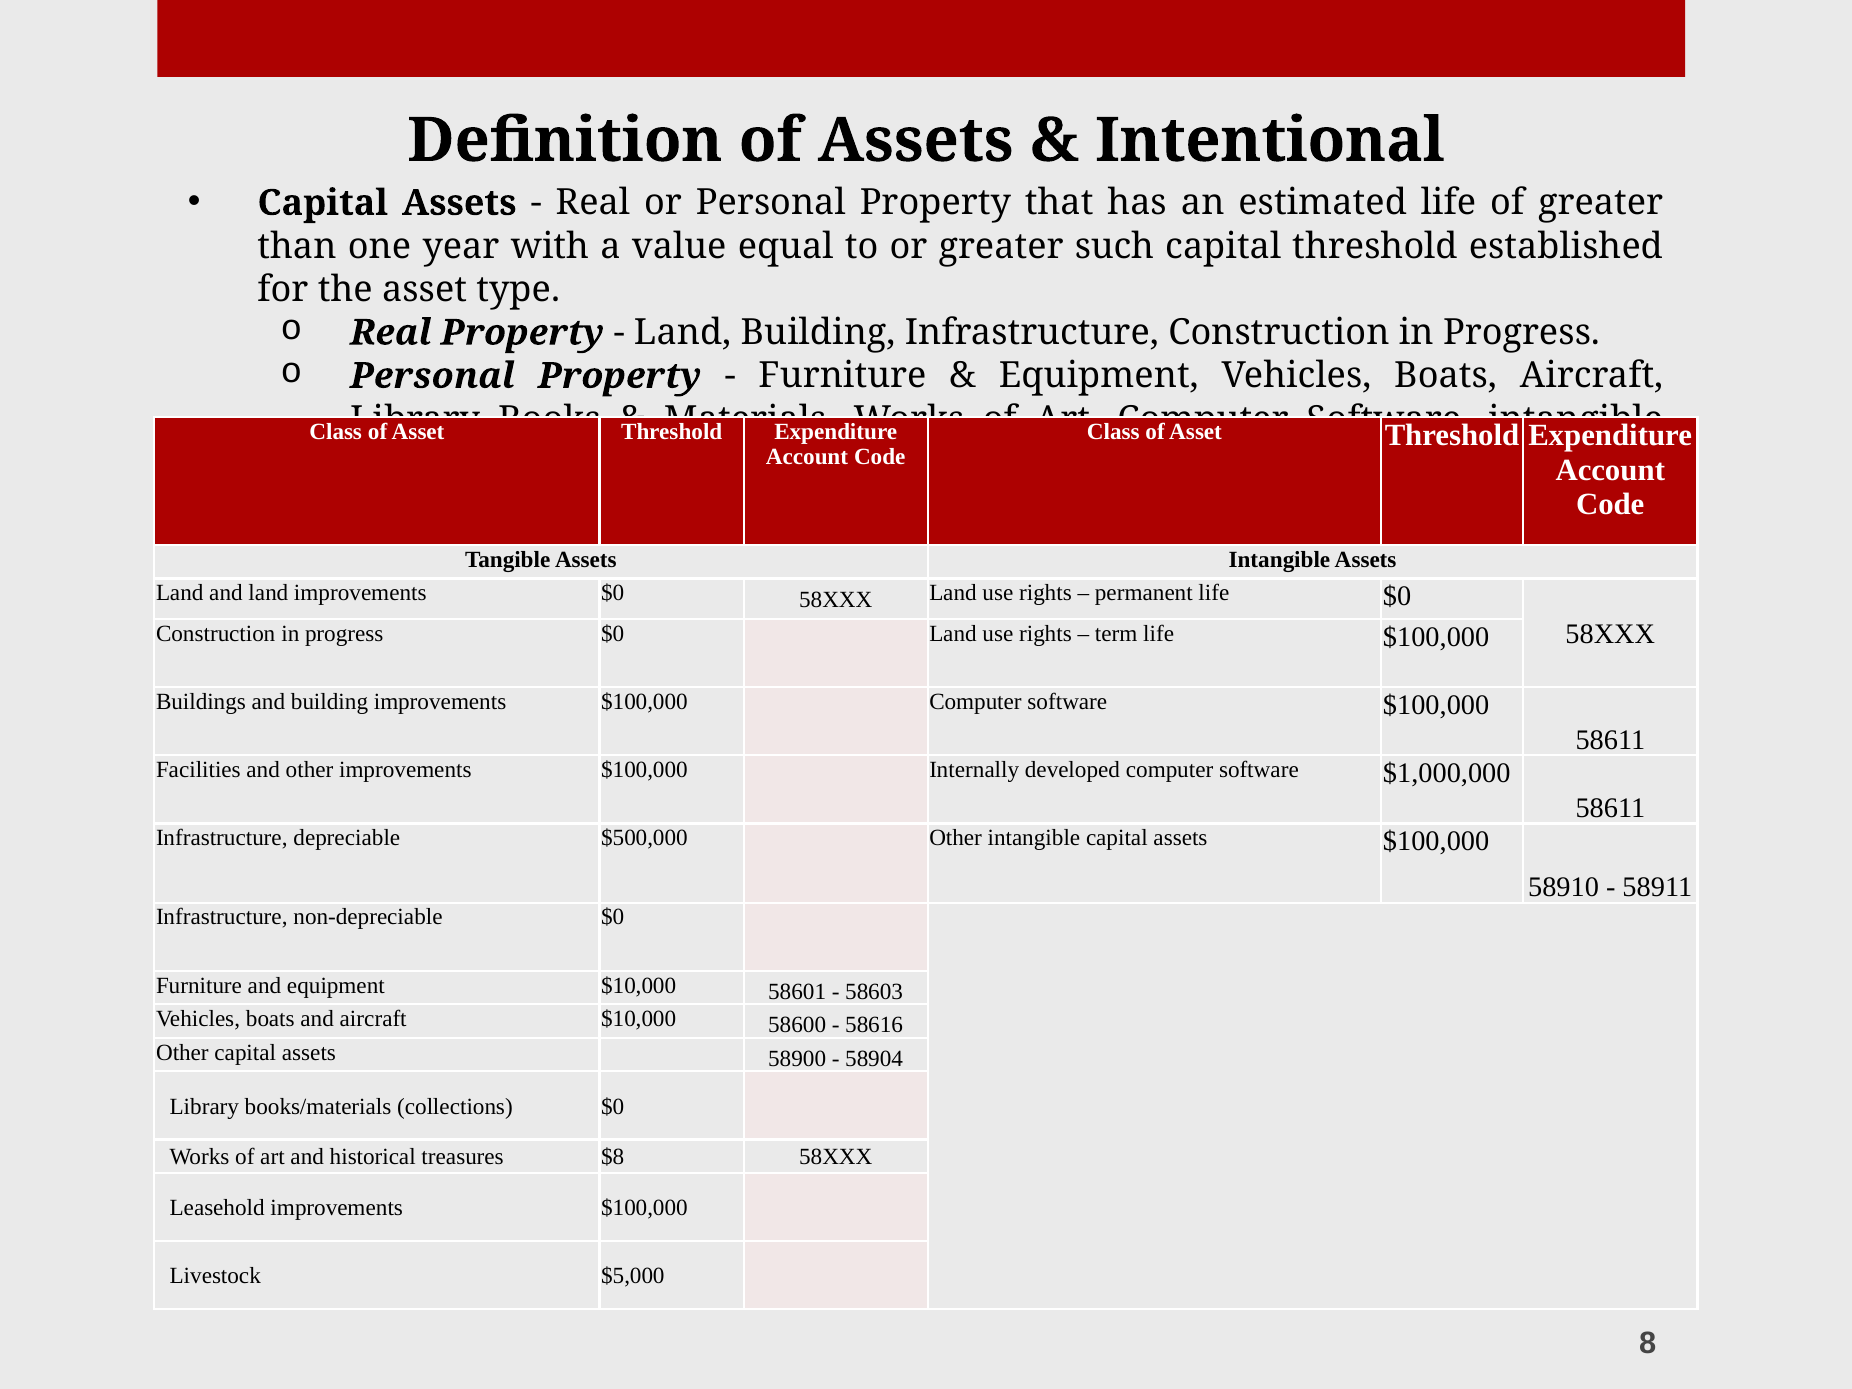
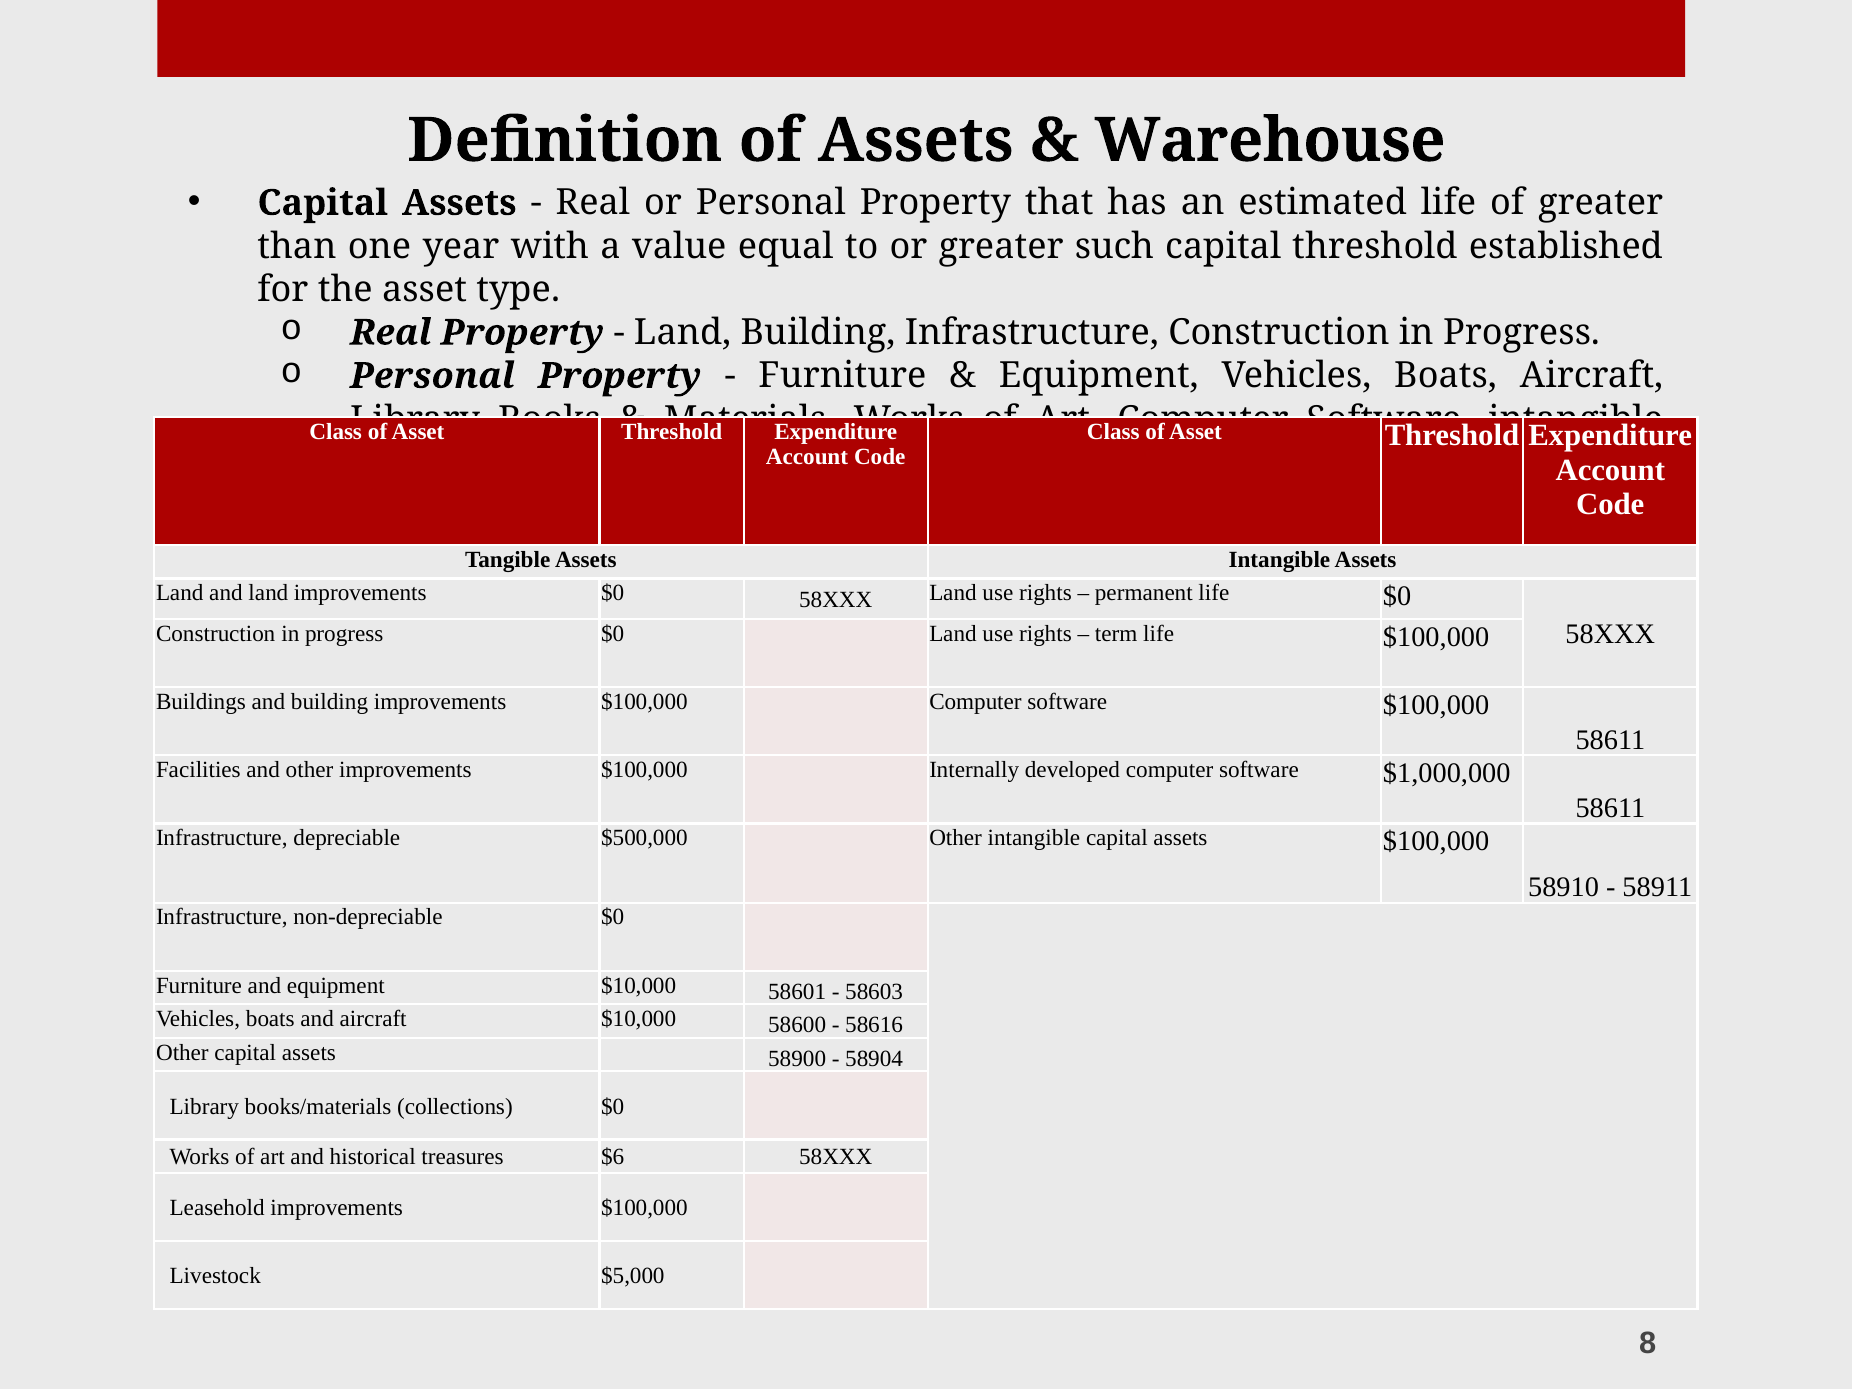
Intentional: Intentional -> Warehouse (1270, 141)
$8: $8 -> $6 (613, 1157)
